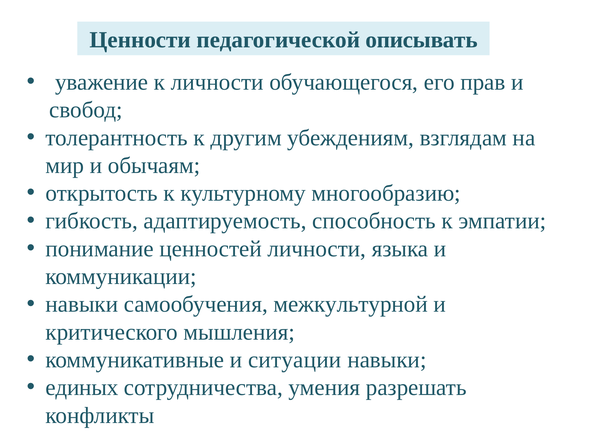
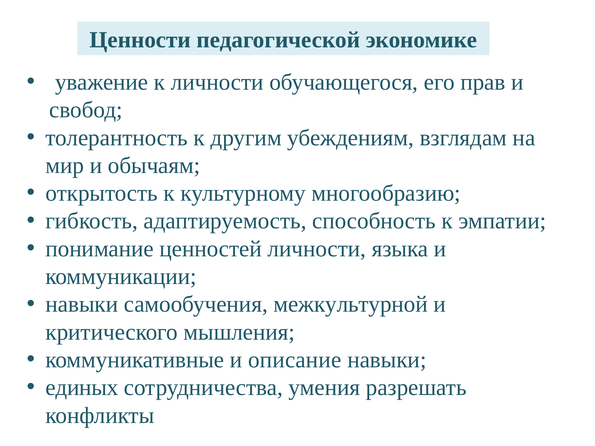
описывать: описывать -> экономике (421, 40)
ситуации: ситуации -> описание (295, 360)
